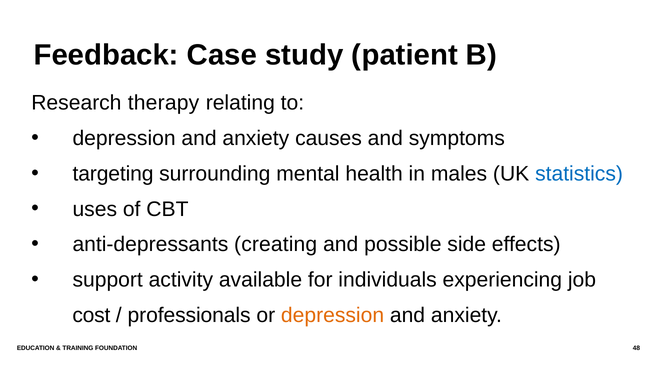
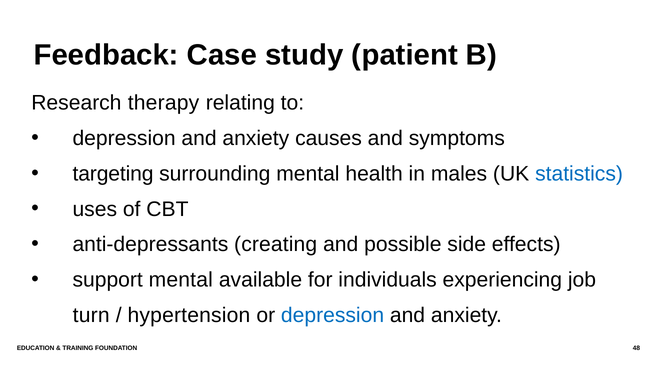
support activity: activity -> mental (181, 280)
cost: cost -> turn (91, 315)
professionals: professionals -> hypertension (189, 315)
depression colour: orange -> blue (333, 315)
